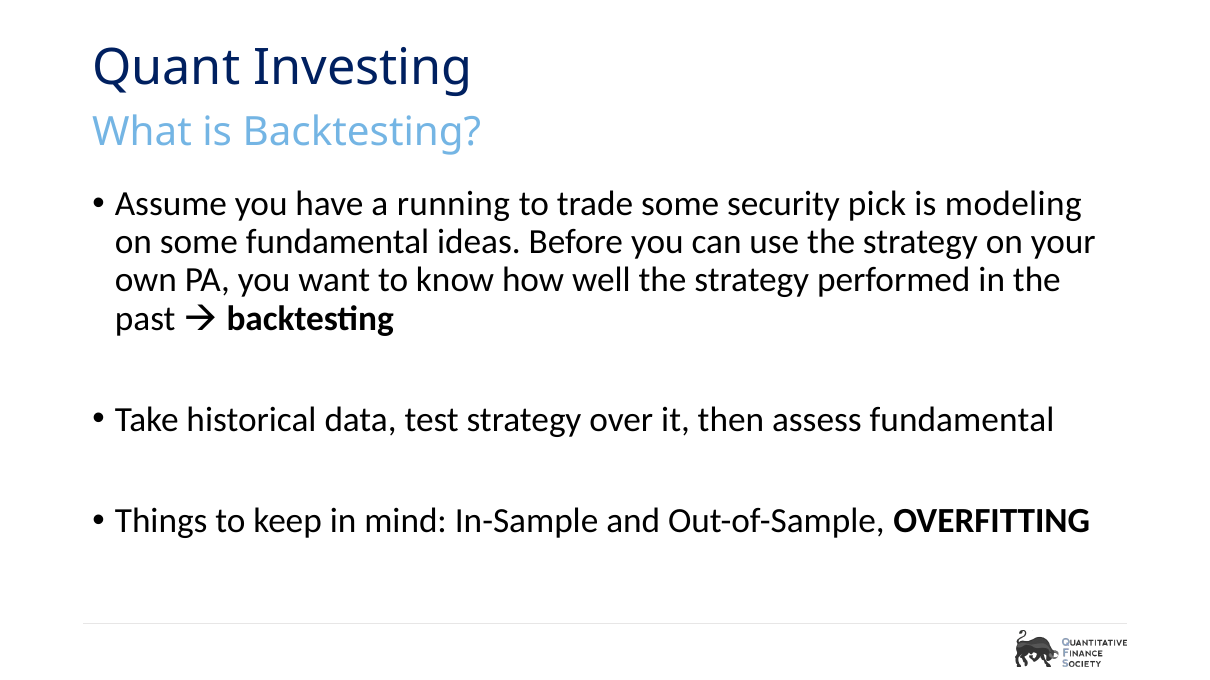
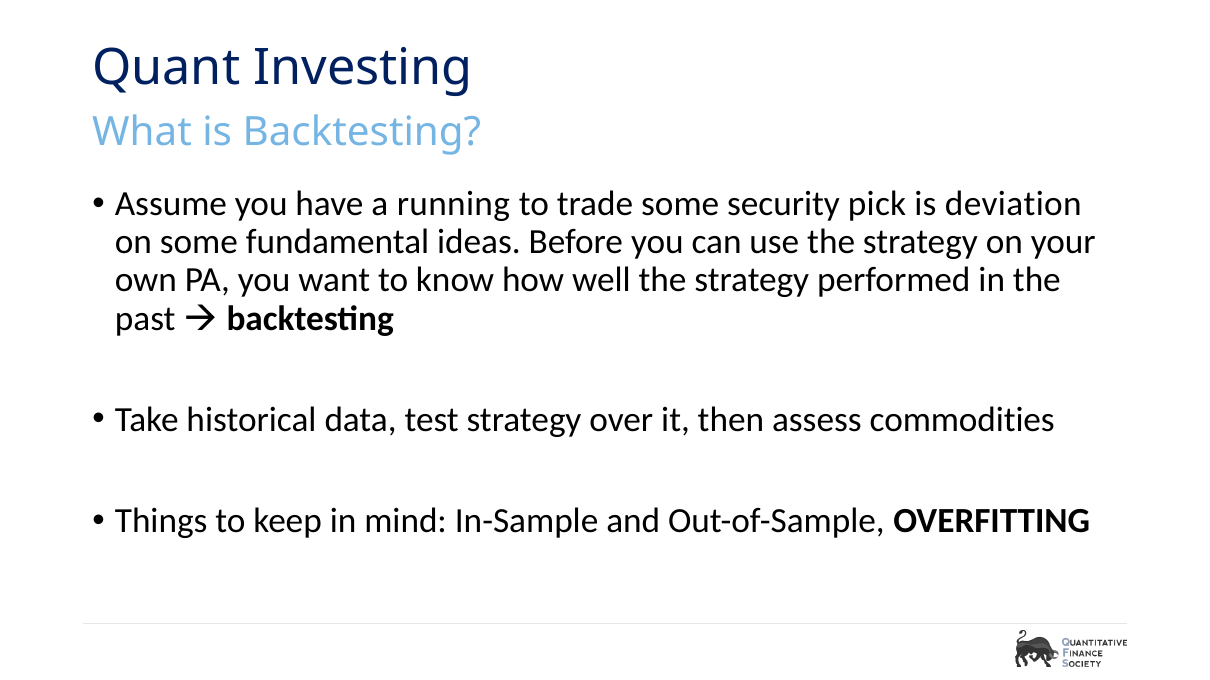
modeling: modeling -> deviation (1013, 205)
assess fundamental: fundamental -> commodities (962, 420)
